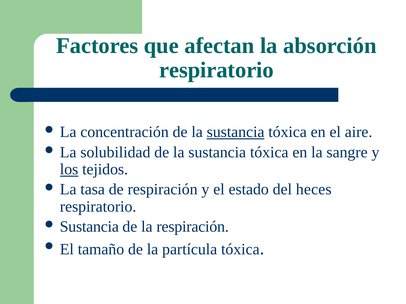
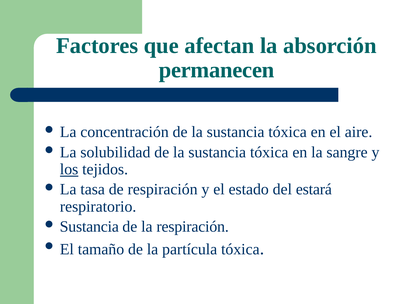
respiratorio: respiratorio -> permanecen (217, 70)
sustancia underline: present -> none (236, 132)
heces: heces -> estará (314, 190)
